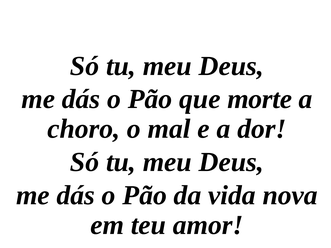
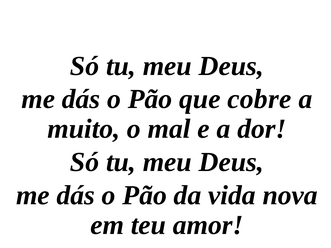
morte: morte -> cobre (259, 99)
choro: choro -> muito (84, 129)
